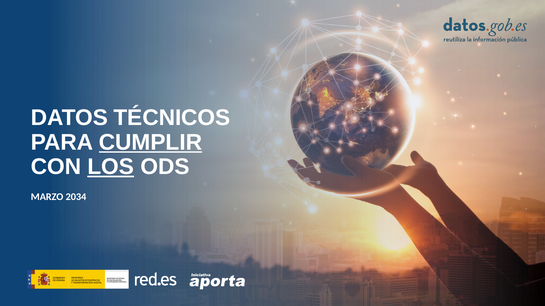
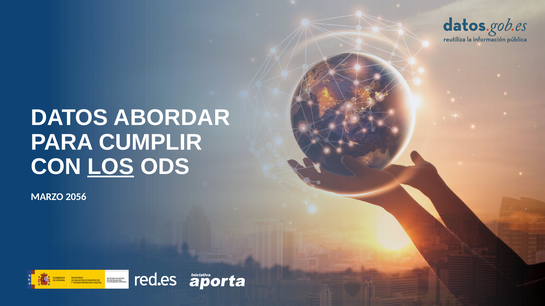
TÉCNICOS: TÉCNICOS -> ABORDAR (172, 118)
CUMPLIR underline: present -> none (150, 143)
2034: 2034 -> 2056 (76, 197)
